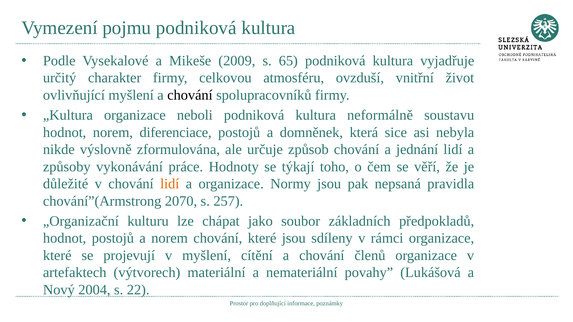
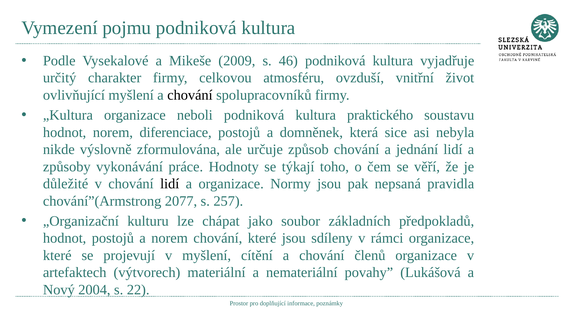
65: 65 -> 46 (288, 61)
neformálně: neformálně -> praktického (380, 115)
lidí colour: orange -> black (170, 184)
2070: 2070 -> 2077 (181, 201)
